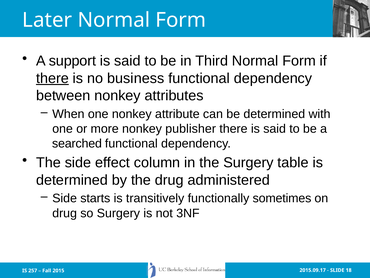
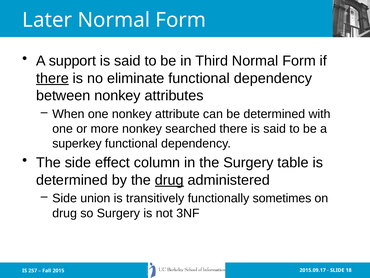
business: business -> eliminate (136, 78)
publisher: publisher -> searched (191, 129)
searched: searched -> superkey (77, 143)
drug underline: none -> present (169, 180)
starts: starts -> union (95, 198)
